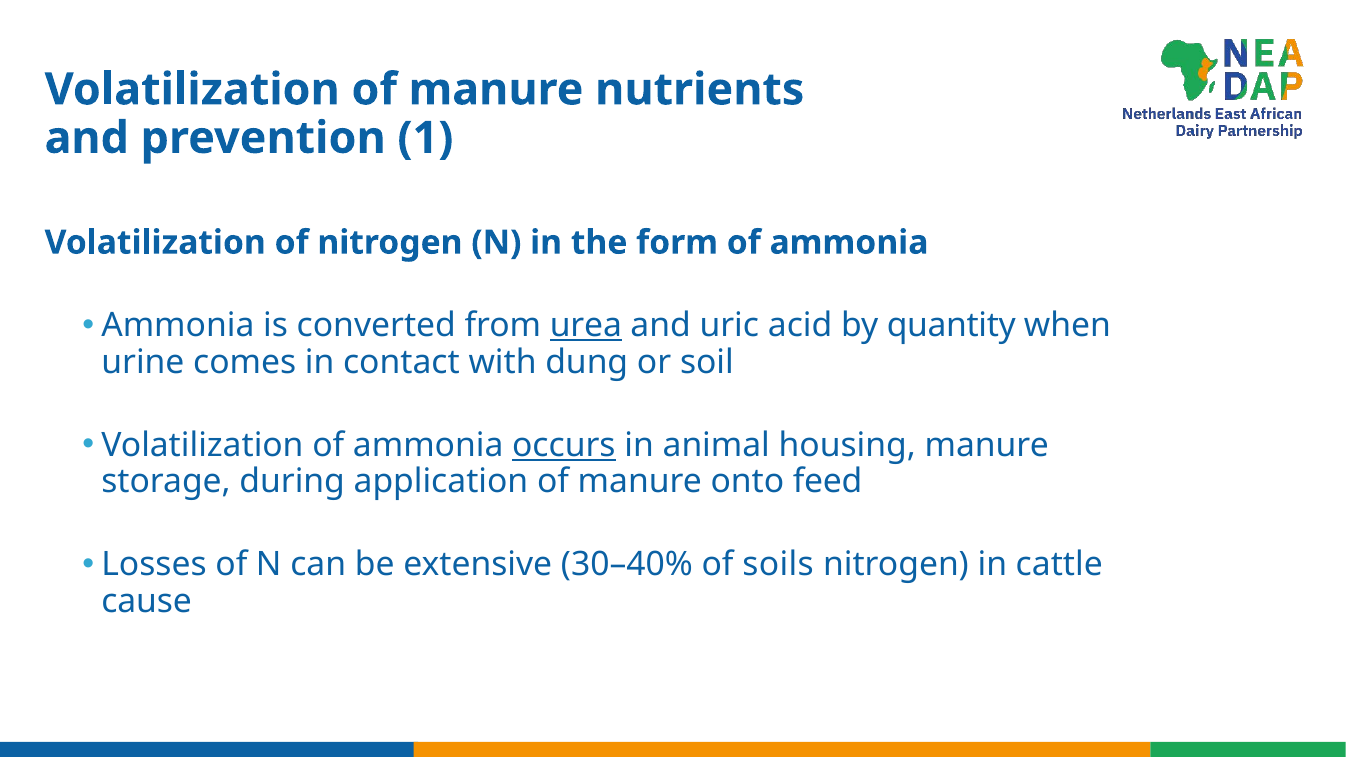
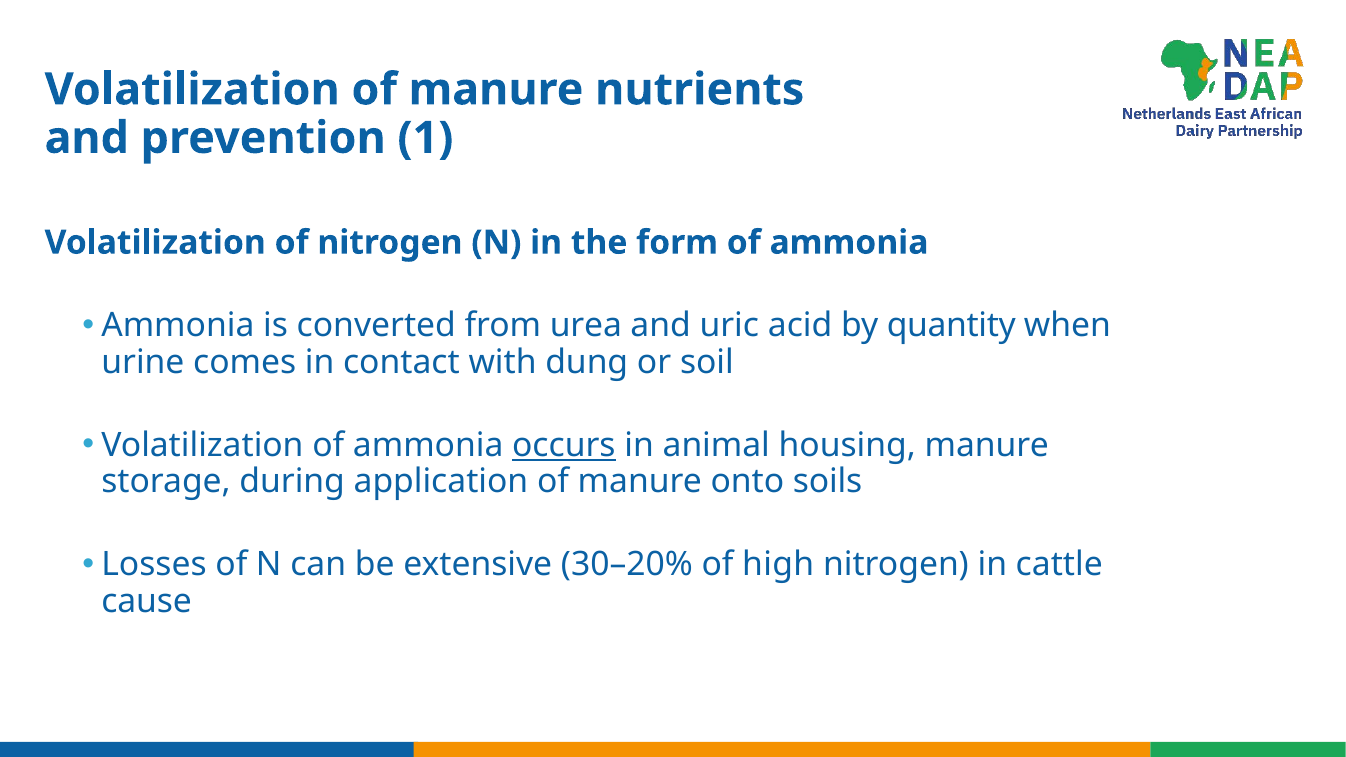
urea underline: present -> none (586, 326)
feed: feed -> soils (828, 482)
30–40%: 30–40% -> 30–20% (627, 565)
soils: soils -> high (778, 565)
